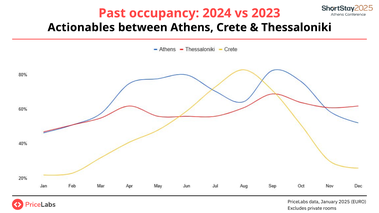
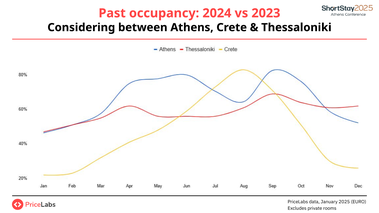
Actionables: Actionables -> Considering (81, 27)
